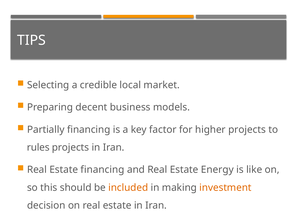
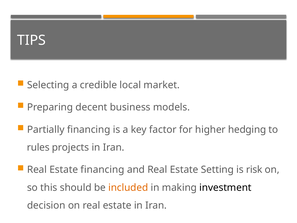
higher projects: projects -> hedging (247, 129)
Energy: Energy -> Setting (217, 170)
like: like -> risk (254, 170)
investment colour: orange -> black (225, 187)
